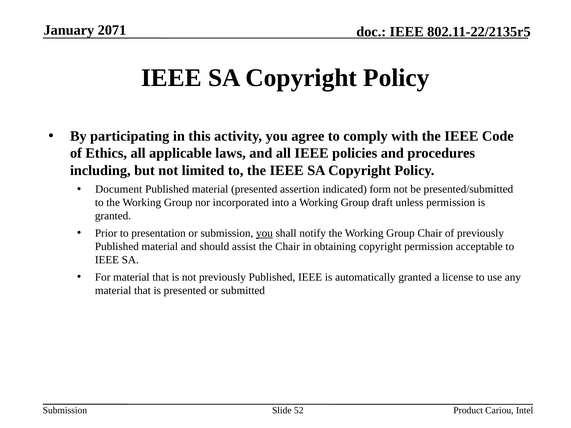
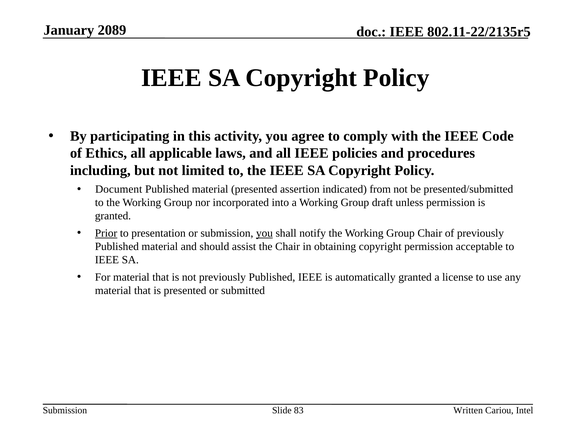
2071: 2071 -> 2089 (112, 30)
form: form -> from (380, 189)
Prior underline: none -> present (106, 233)
52: 52 -> 83 (299, 411)
Product: Product -> Written (468, 411)
